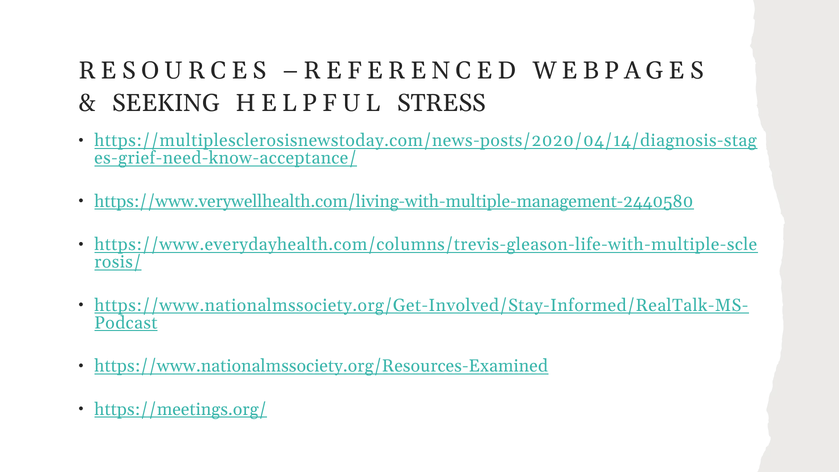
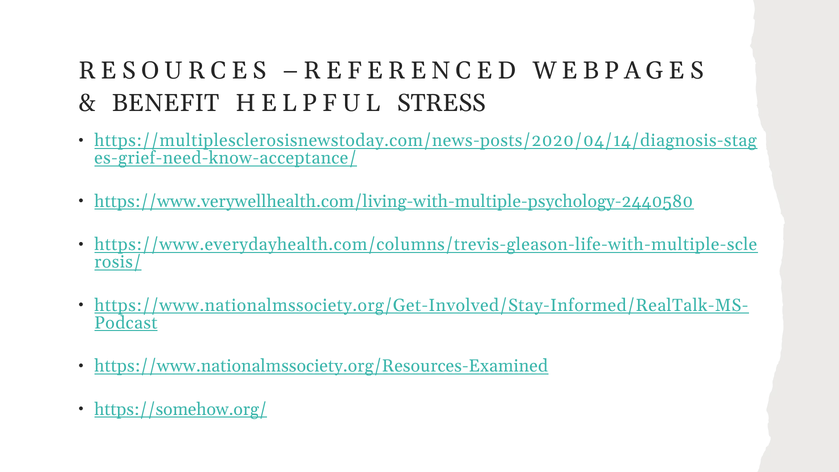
SEEKING: SEEKING -> BENEFIT (166, 103)
https://www.verywellhealth.com/living-with-multiple-management-2440580: https://www.verywellhealth.com/living-with-multiple-management-2440580 -> https://www.verywellhealth.com/living-with-multiple-psychology-2440580 (394, 201)
https://meetings.org/: https://meetings.org/ -> https://somehow.org/ (181, 409)
